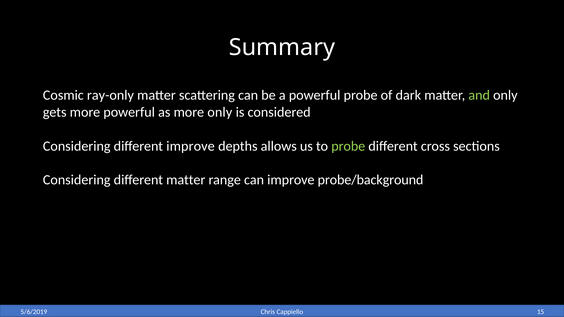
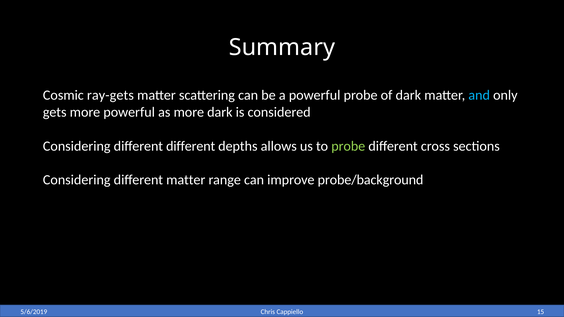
ray-only: ray-only -> ray-gets (110, 95)
and colour: light green -> light blue (479, 95)
more only: only -> dark (220, 112)
different improve: improve -> different (191, 146)
